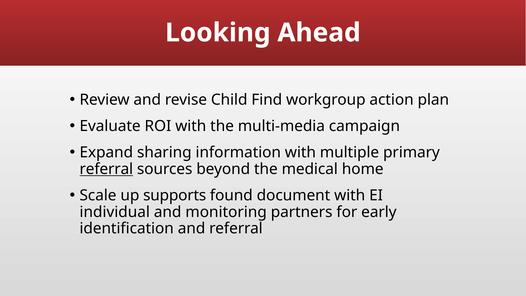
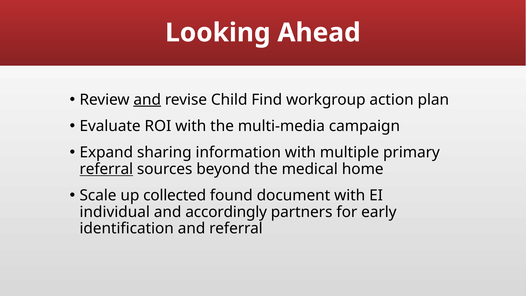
and underline: none -> present (147, 100)
supports: supports -> collected (175, 195)
monitoring: monitoring -> accordingly (226, 212)
